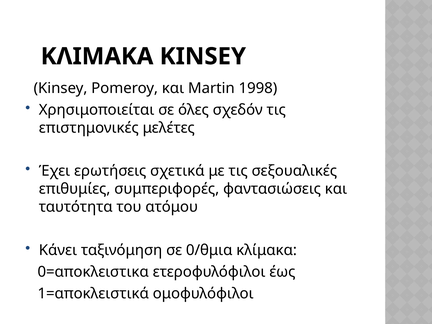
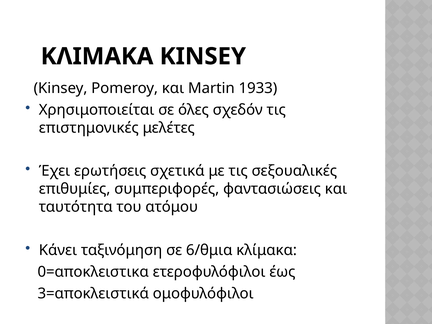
1998: 1998 -> 1933 (258, 88)
0/θμια: 0/θμια -> 6/θμια (209, 250)
1=αποκλειστικά: 1=αποκλειστικά -> 3=αποκλειστικά (93, 293)
